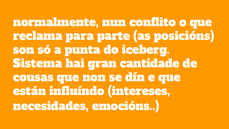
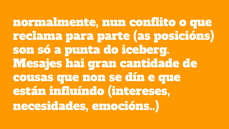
Sistema: Sistema -> Mesajes (38, 64)
